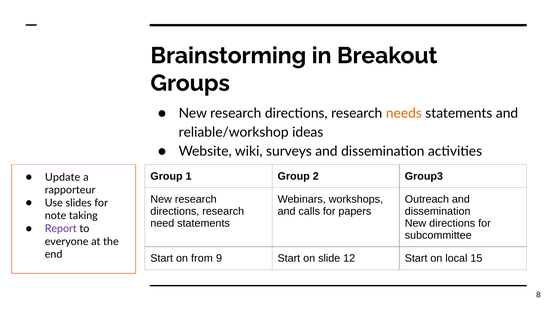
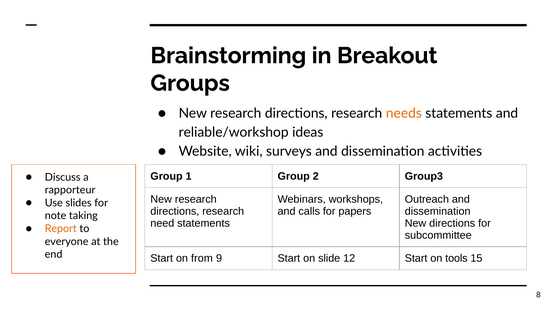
Update: Update -> Discuss (63, 177)
Report colour: purple -> orange (61, 229)
local: local -> tools (456, 259)
